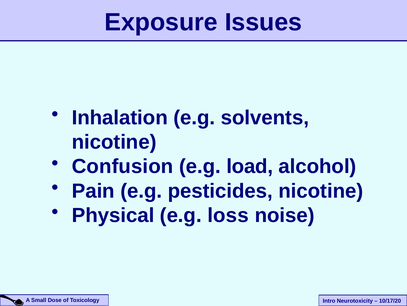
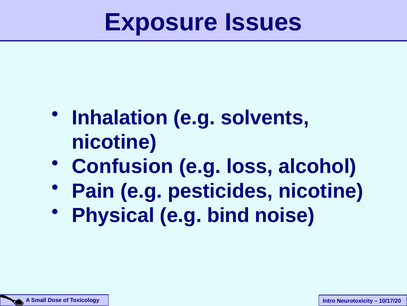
load: load -> loss (250, 166)
loss: loss -> bind (228, 215)
